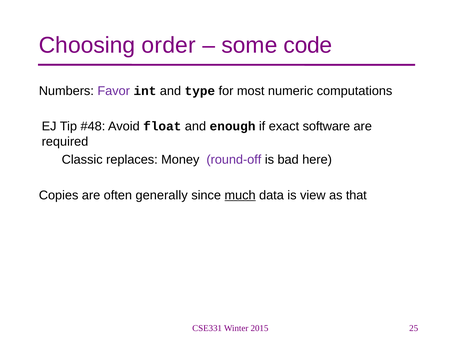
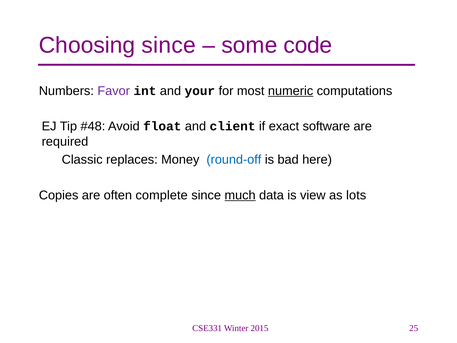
Choosing order: order -> since (169, 45)
type: type -> your (200, 91)
numeric underline: none -> present (291, 91)
enough: enough -> client (233, 126)
round-off colour: purple -> blue (234, 159)
generally: generally -> complete (162, 195)
that: that -> lots (356, 195)
